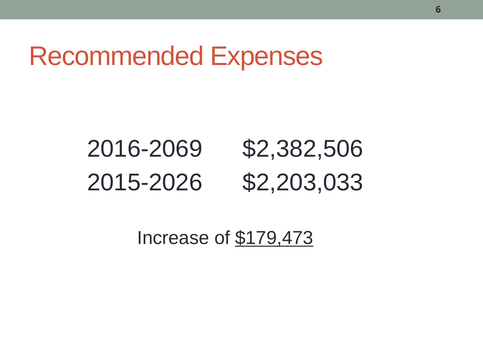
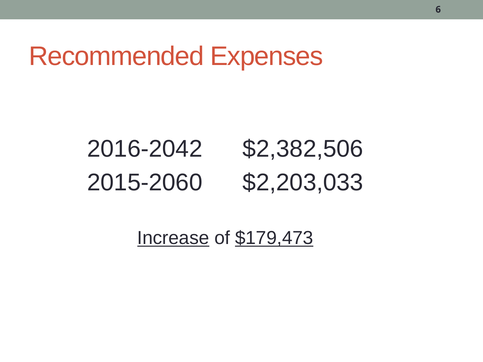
2016-2069: 2016-2069 -> 2016-2042 (145, 149)
2015-2026: 2015-2026 -> 2015-2060 (145, 183)
Increase underline: none -> present (173, 238)
